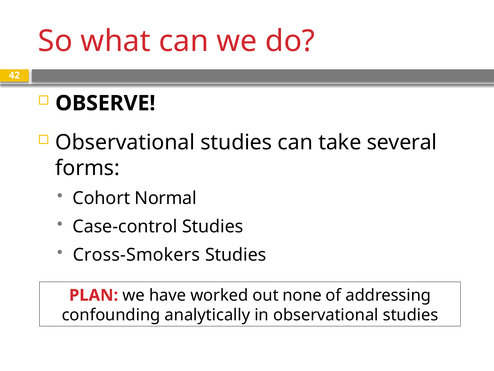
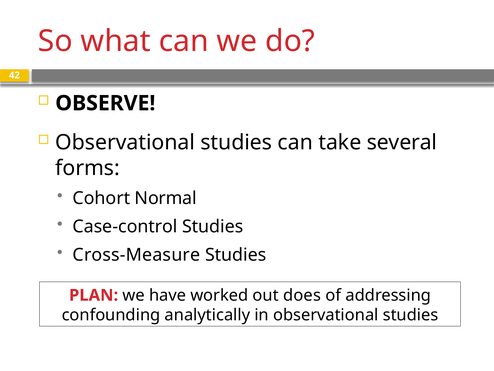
Cross-Smokers: Cross-Smokers -> Cross-Measure (136, 255)
none: none -> does (302, 295)
